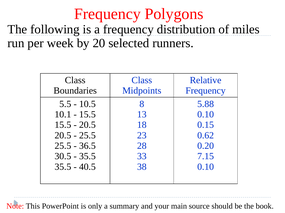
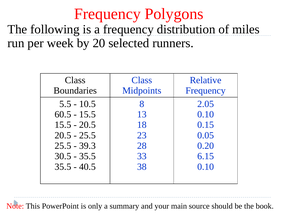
5.88: 5.88 -> 2.05 (206, 104)
10.1: 10.1 -> 60.5 (63, 115)
0.62: 0.62 -> 0.05 (206, 136)
36.5: 36.5 -> 39.3 (87, 146)
7.15: 7.15 -> 6.15 (206, 157)
